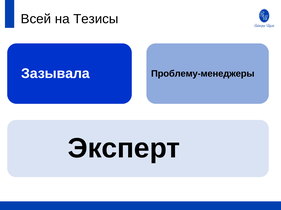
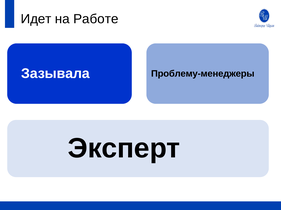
Всей: Всей -> Идет (36, 19)
Тезисы: Тезисы -> Работе (96, 19)
